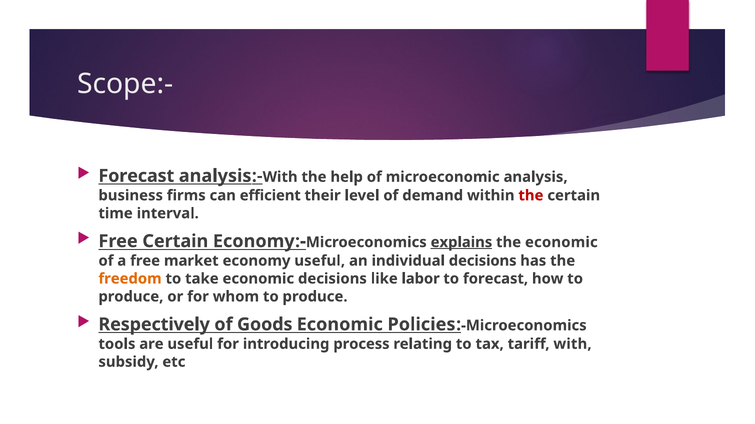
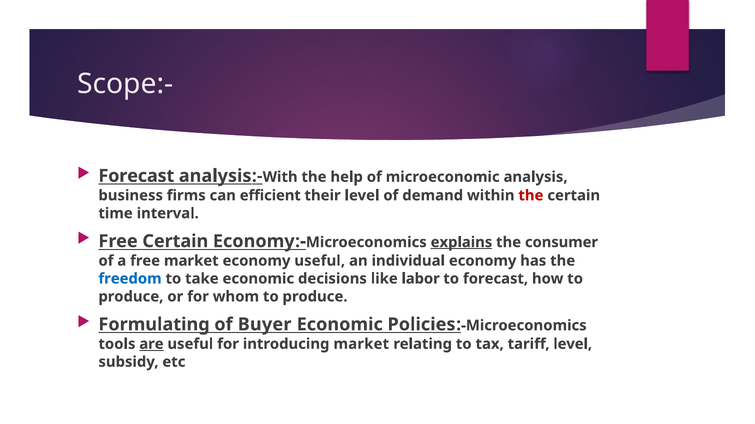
the economic: economic -> consumer (561, 243)
individual decisions: decisions -> economy (483, 261)
freedom colour: orange -> blue (130, 279)
Respectively: Respectively -> Formulating (154, 325)
Goods: Goods -> Buyer (265, 325)
are underline: none -> present (151, 344)
introducing process: process -> market (361, 344)
tariff with: with -> level (573, 344)
